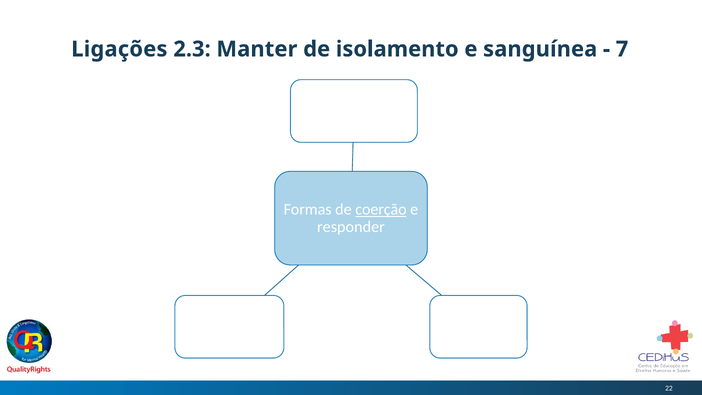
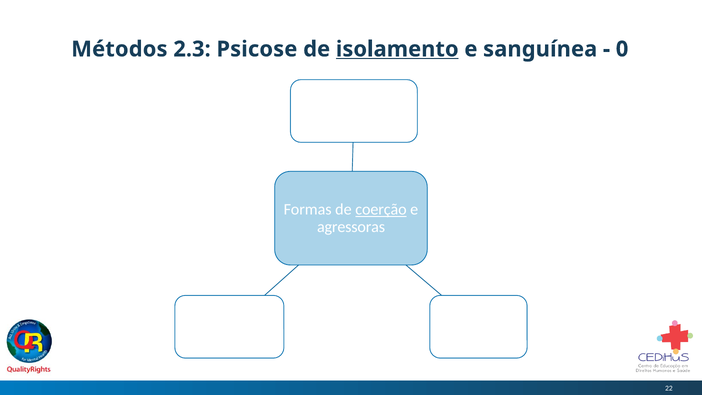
Ligações: Ligações -> Métodos (119, 49)
Manter: Manter -> Psicose (257, 49)
isolamento underline: none -> present (397, 49)
7: 7 -> 0 (622, 49)
responder: responder -> agressoras (351, 227)
